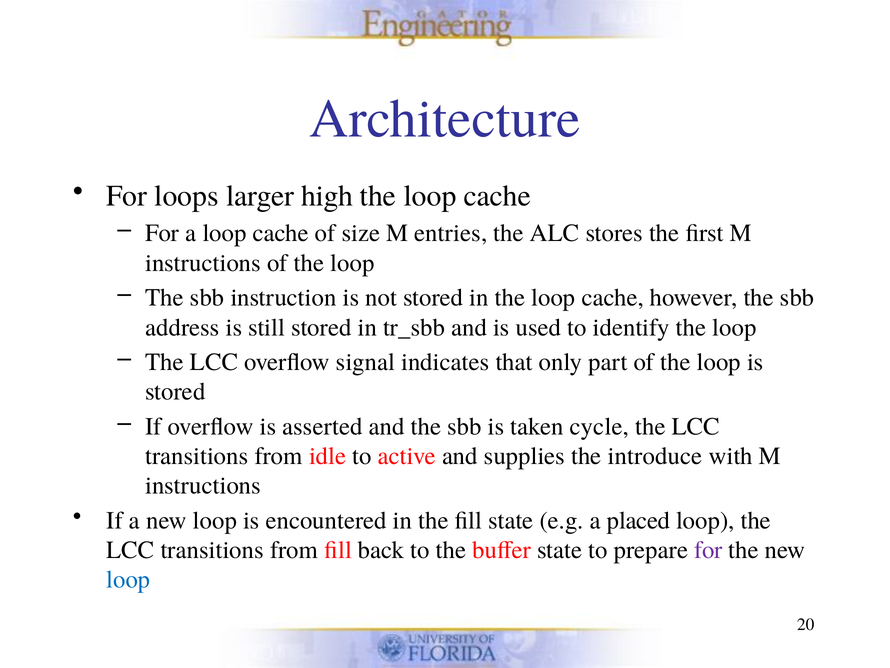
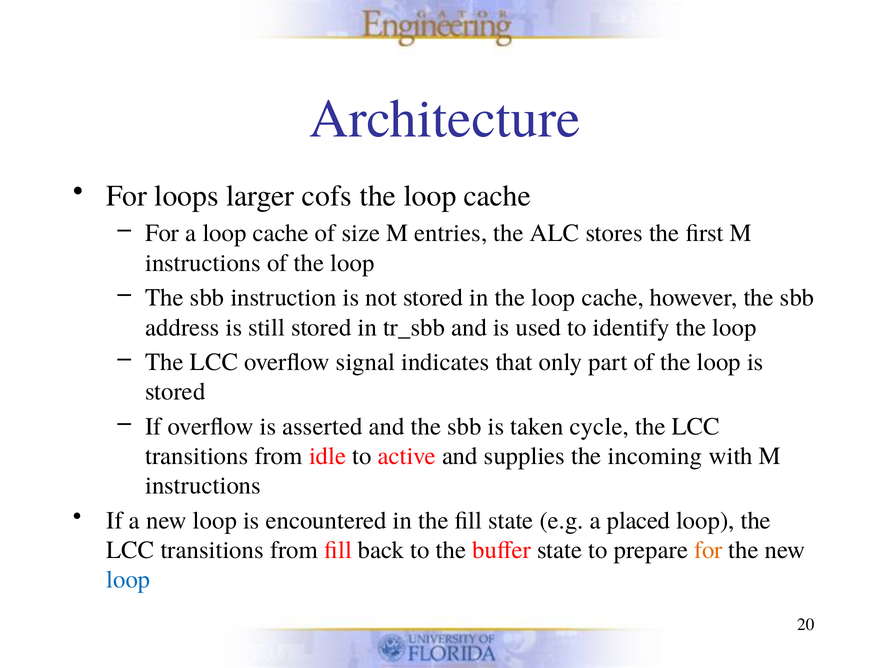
high: high -> cofs (327, 196)
introduce: introduce -> incoming (655, 456)
for colour: purple -> orange (708, 550)
